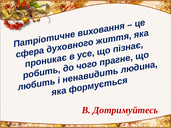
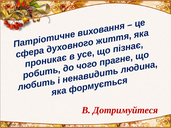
Дотримуйтесь: Дотримуйтесь -> Дотримуйтеся (125, 110)
